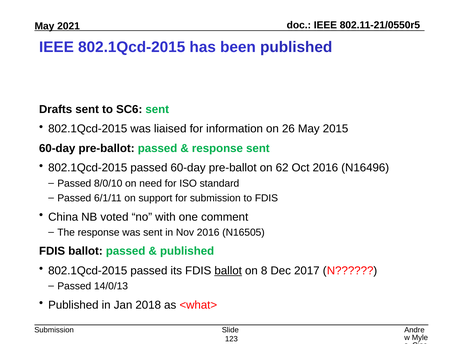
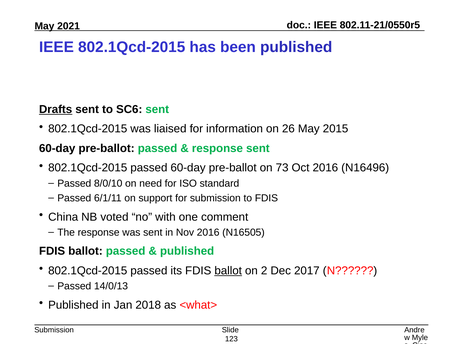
Drafts underline: none -> present (56, 109)
62: 62 -> 73 (282, 168)
8: 8 -> 2 (264, 271)
